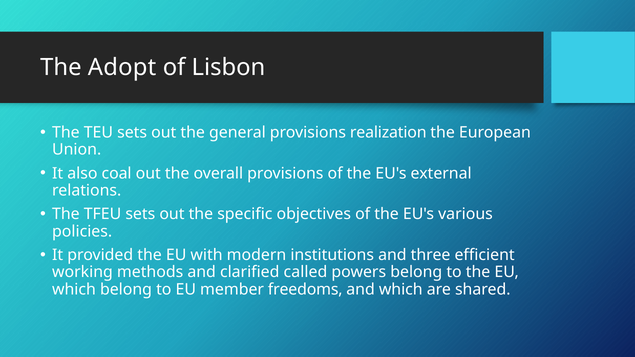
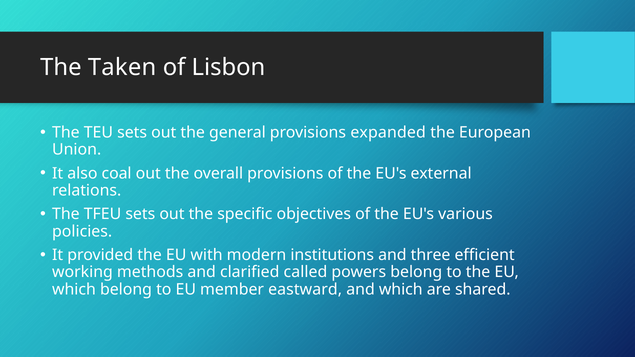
Adopt: Adopt -> Taken (122, 67)
realization: realization -> expanded (388, 133)
freedoms: freedoms -> eastward (305, 290)
